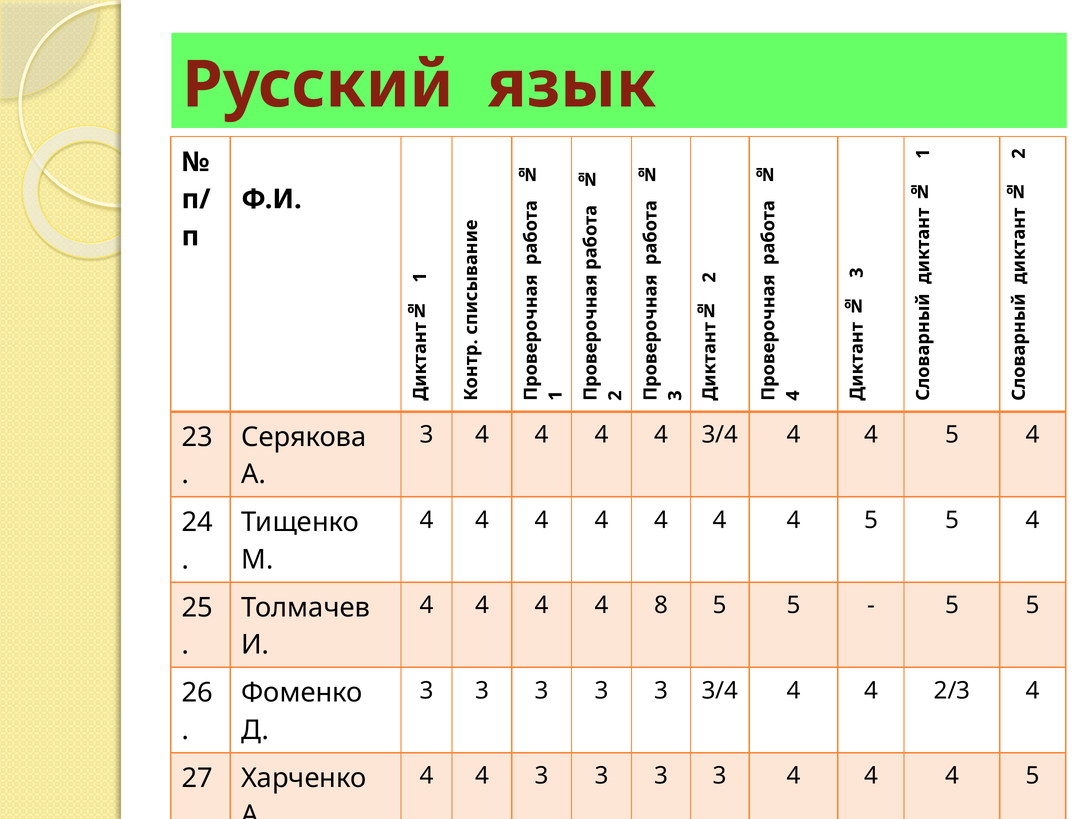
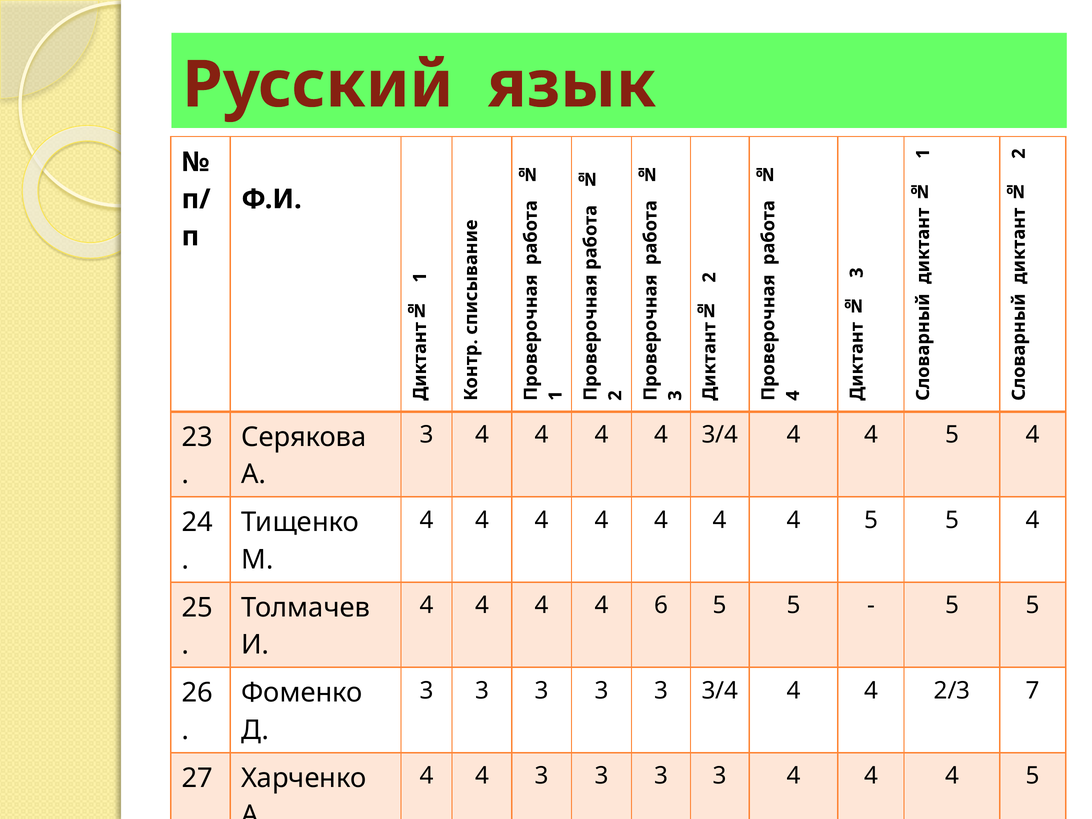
8: 8 -> 6 (661, 605)
2/3 4: 4 -> 7 (1033, 691)
